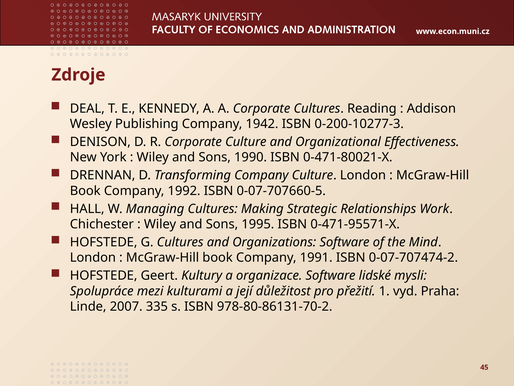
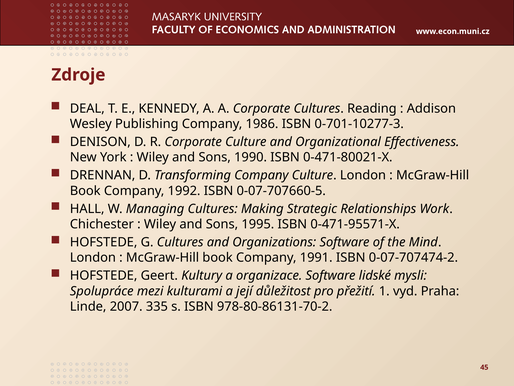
1942: 1942 -> 1986 (262, 124)
0-200-10277-3: 0-200-10277-3 -> 0-701-10277-3 (359, 124)
